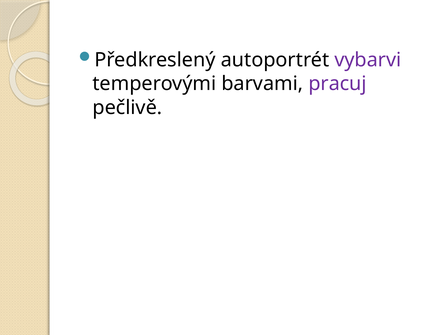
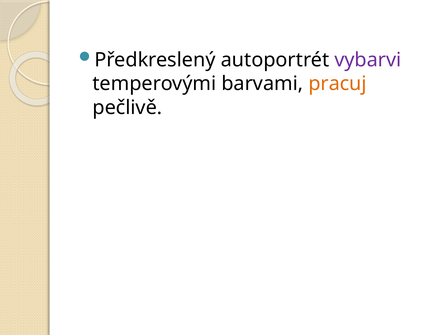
pracuj colour: purple -> orange (338, 84)
